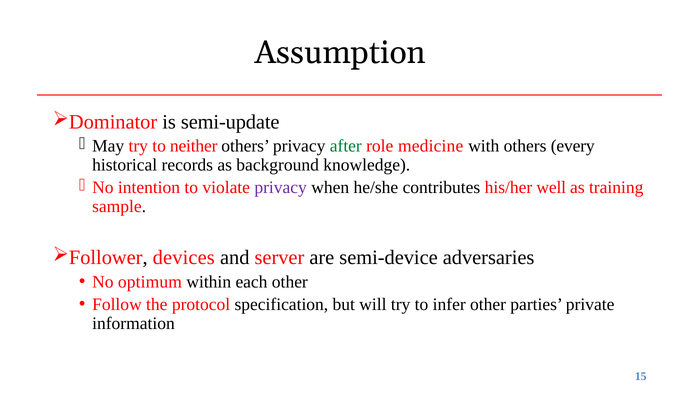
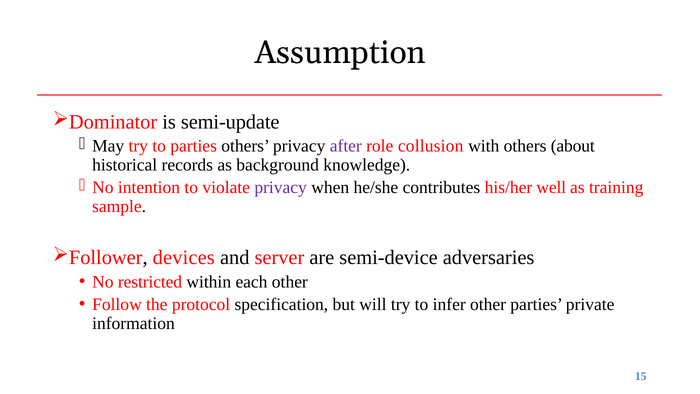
to neither: neither -> parties (194, 146)
after colour: green -> purple (346, 146)
medicine: medicine -> collusion (431, 146)
every: every -> about (573, 146)
optimum: optimum -> restricted (150, 282)
